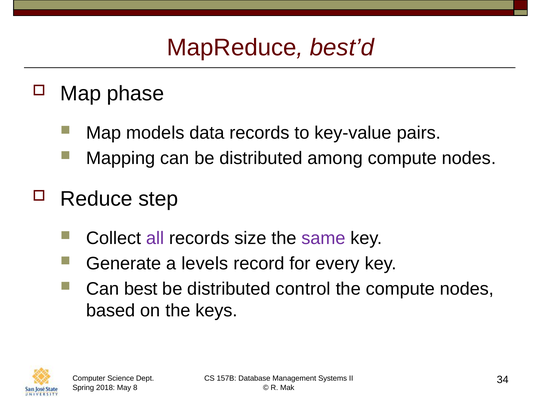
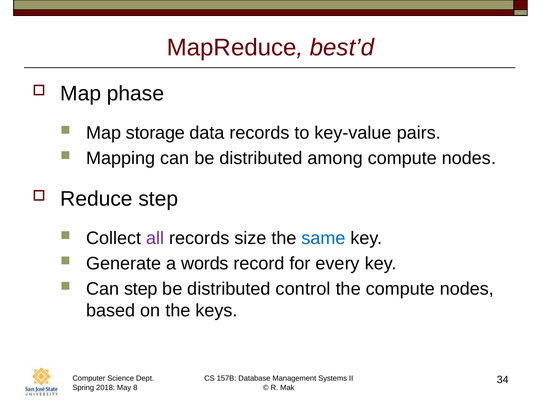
models: models -> storage (155, 133)
same colour: purple -> blue (323, 238)
levels: levels -> words (205, 263)
Can best: best -> step (141, 289)
